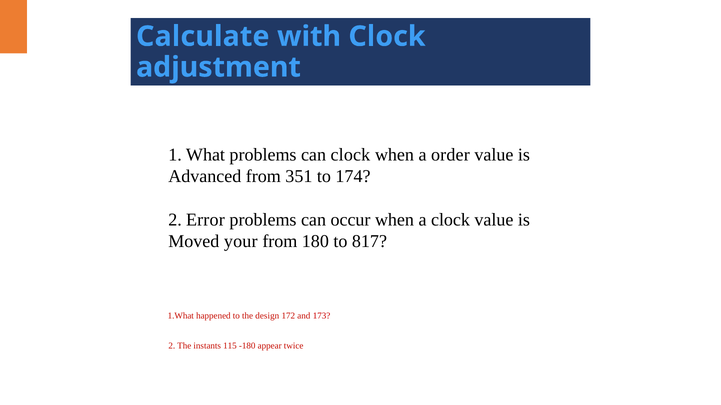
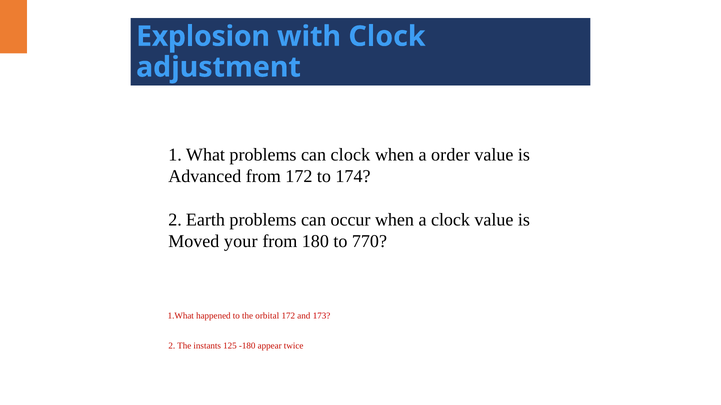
Calculate: Calculate -> Explosion (203, 36)
from 351: 351 -> 172 (299, 177)
Error: Error -> Earth (205, 220)
817: 817 -> 770 (369, 242)
design: design -> orbital (267, 316)
115: 115 -> 125 (230, 346)
